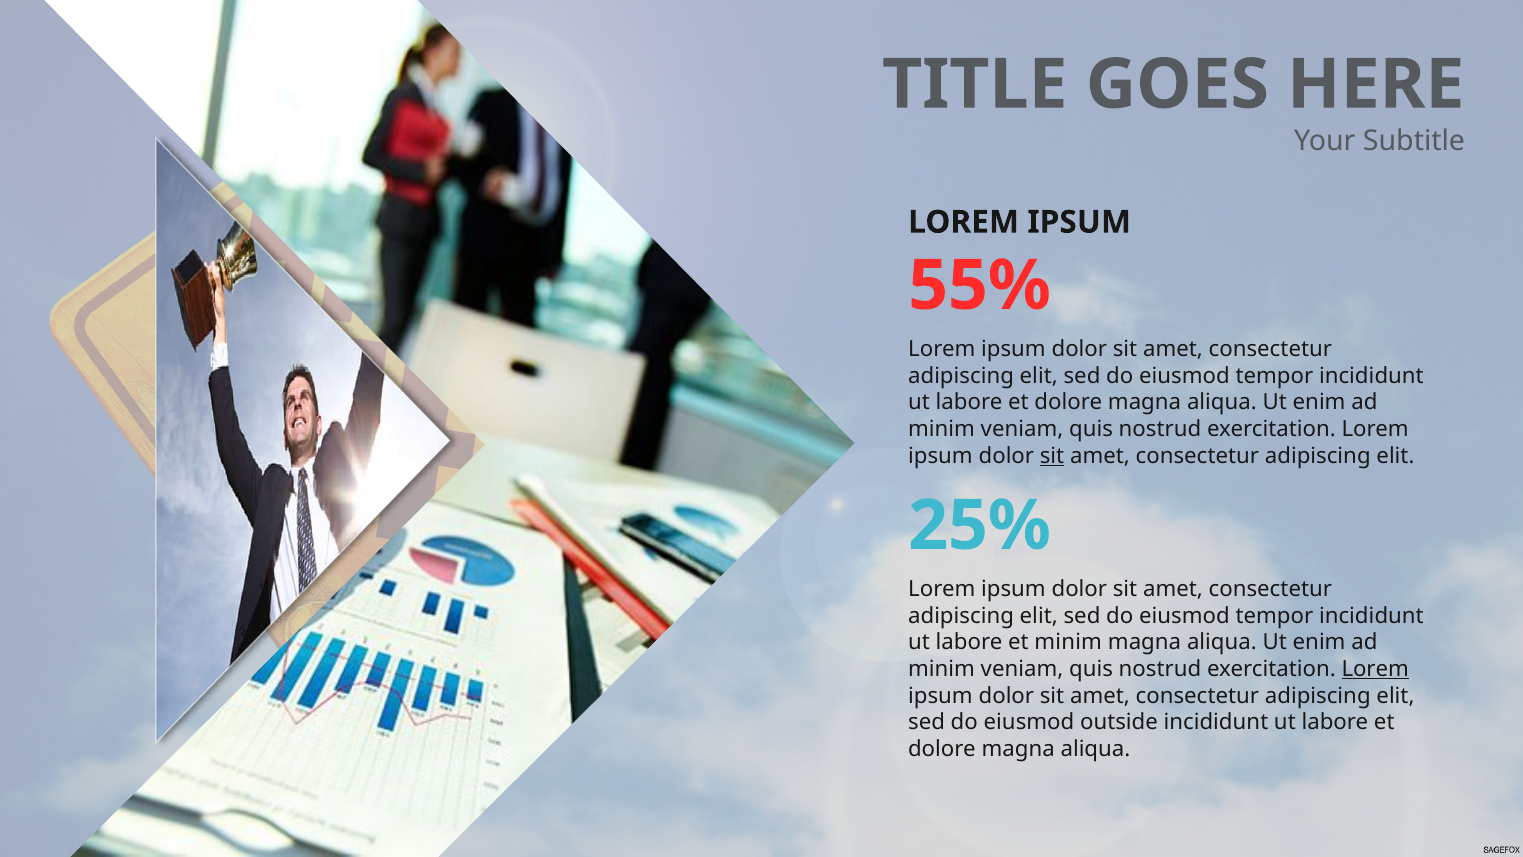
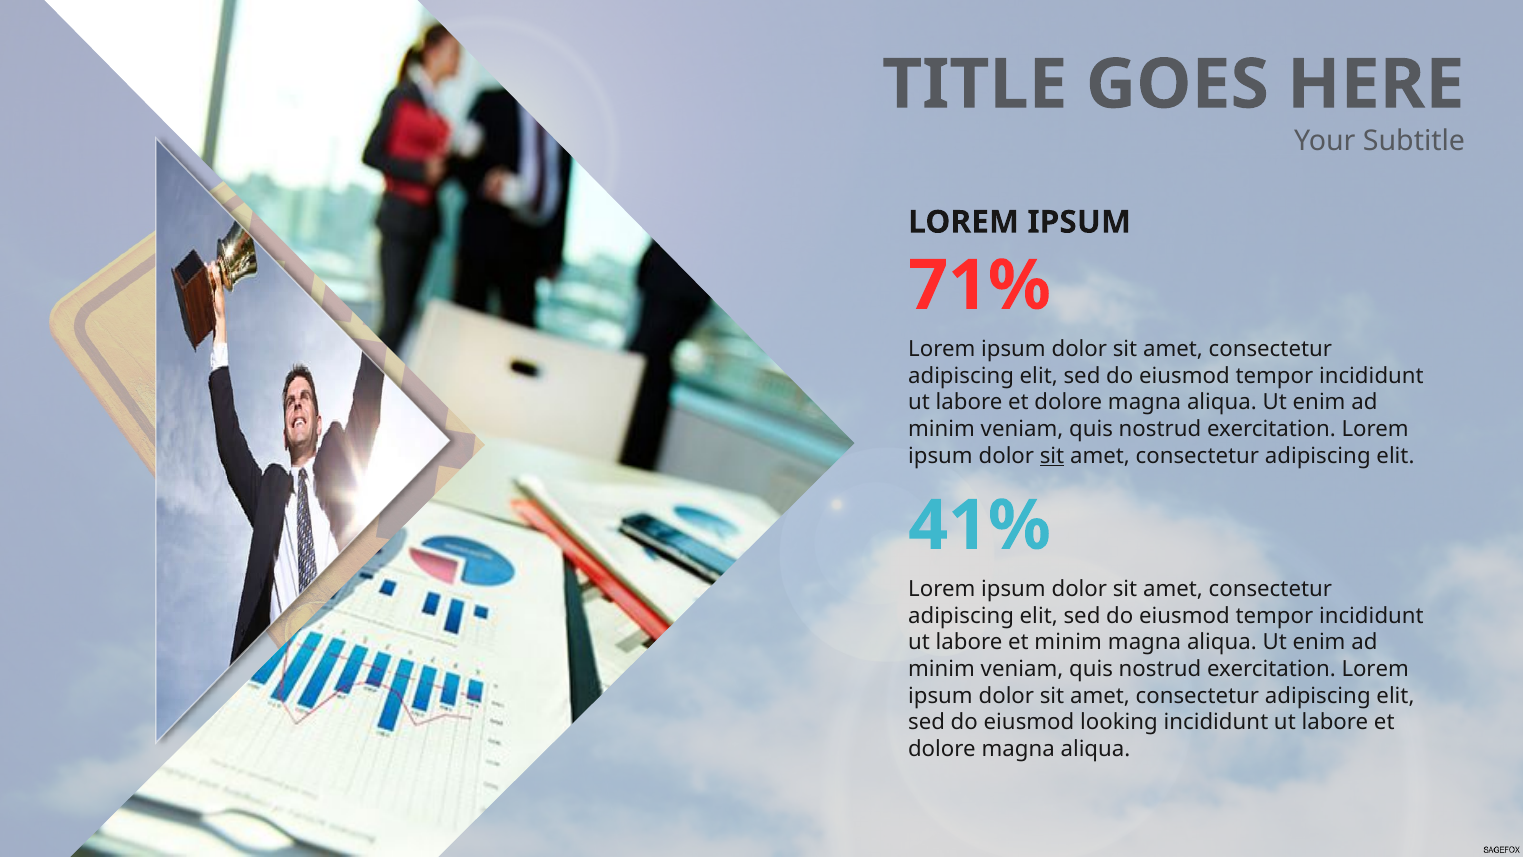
55%: 55% -> 71% (980, 286)
25%: 25% -> 41% (980, 526)
Lorem underline: present -> none (1375, 669)
outside: outside -> looking (1119, 722)
